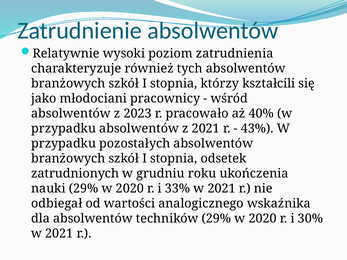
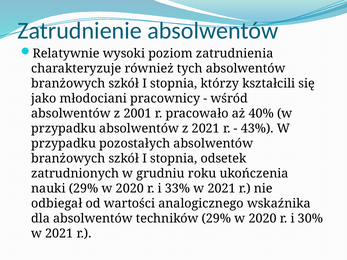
2023: 2023 -> 2001 (138, 114)
